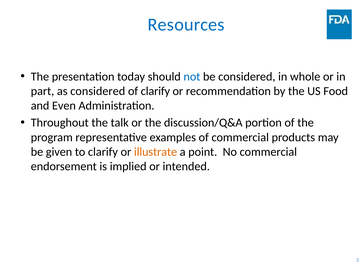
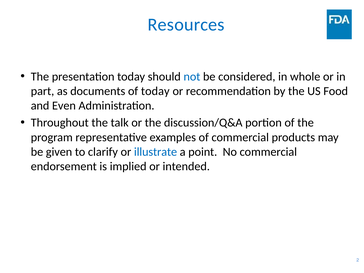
as considered: considered -> documents (98, 91)
of clarify: clarify -> today (155, 91)
illustrate colour: orange -> blue (156, 152)
